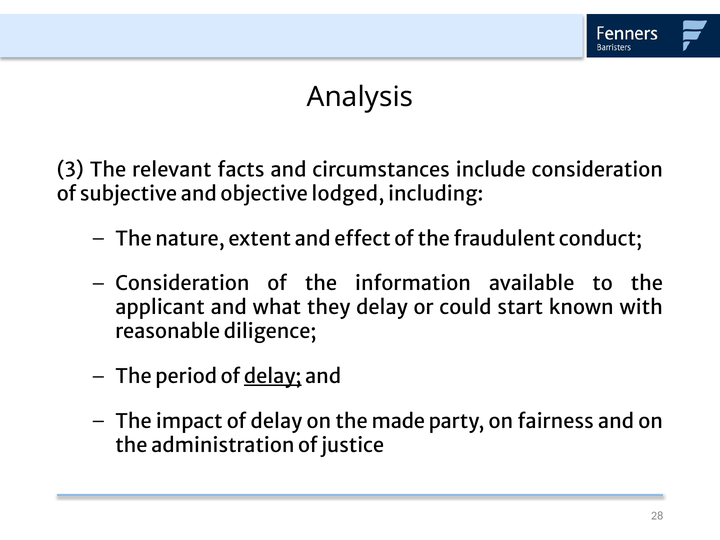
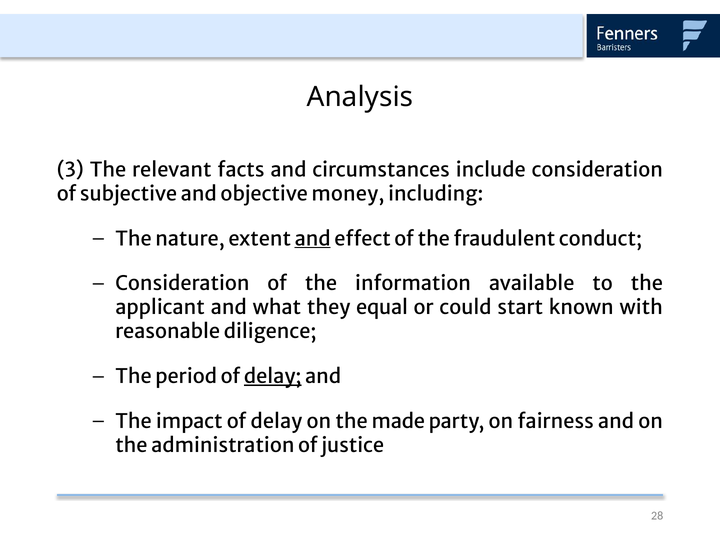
lodged: lodged -> money (348, 194)
and underline: none -> present (313, 239)
they delay: delay -> equal (382, 308)
